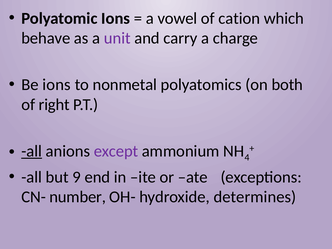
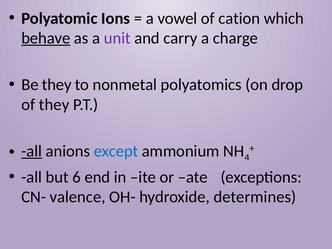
behave underline: none -> present (46, 38)
Be ions: ions -> they (57, 85)
both: both -> drop (287, 85)
of right: right -> they (54, 105)
except colour: purple -> blue (116, 151)
9: 9 -> 6 (77, 177)
number: number -> valence (78, 197)
